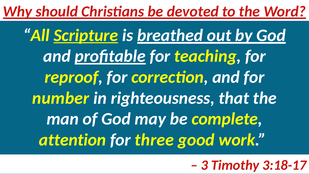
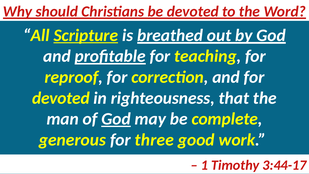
number: number -> devoted (61, 98)
God underline: none -> present (116, 119)
attention: attention -> generous (72, 140)
3: 3 -> 1 (204, 165)
3:18-17: 3:18-17 -> 3:44-17 (285, 165)
